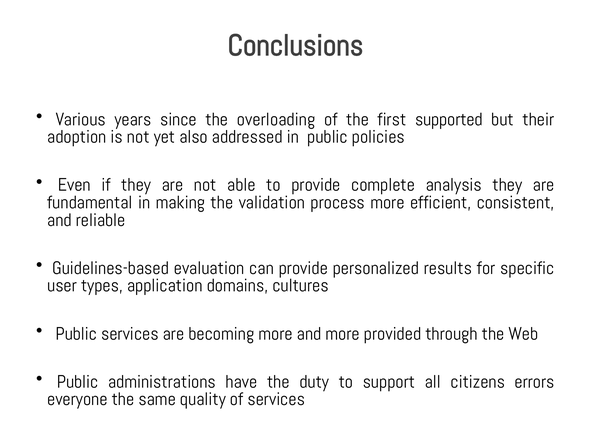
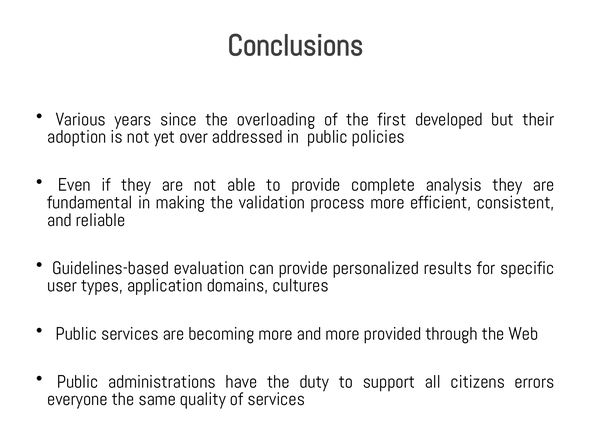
supported: supported -> developed (449, 120)
also: also -> over (194, 137)
